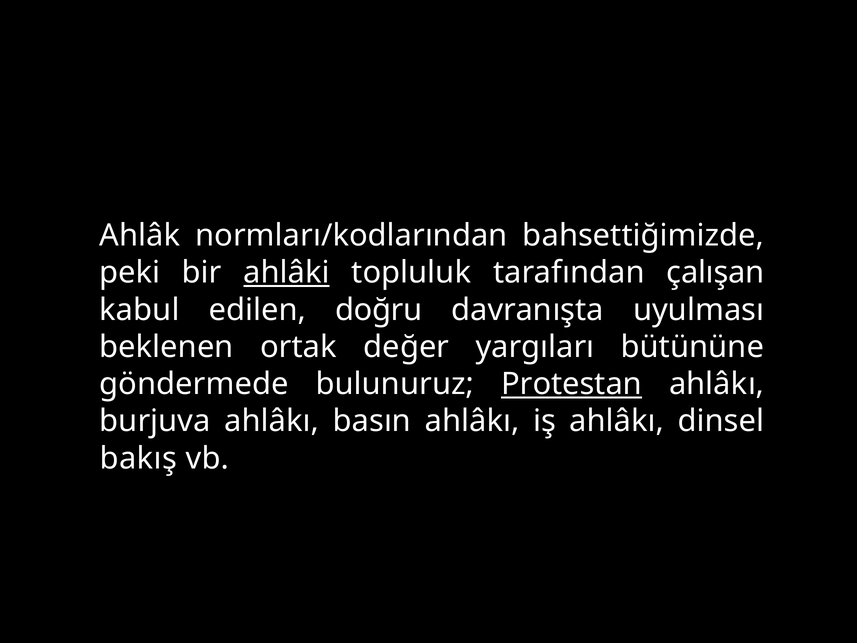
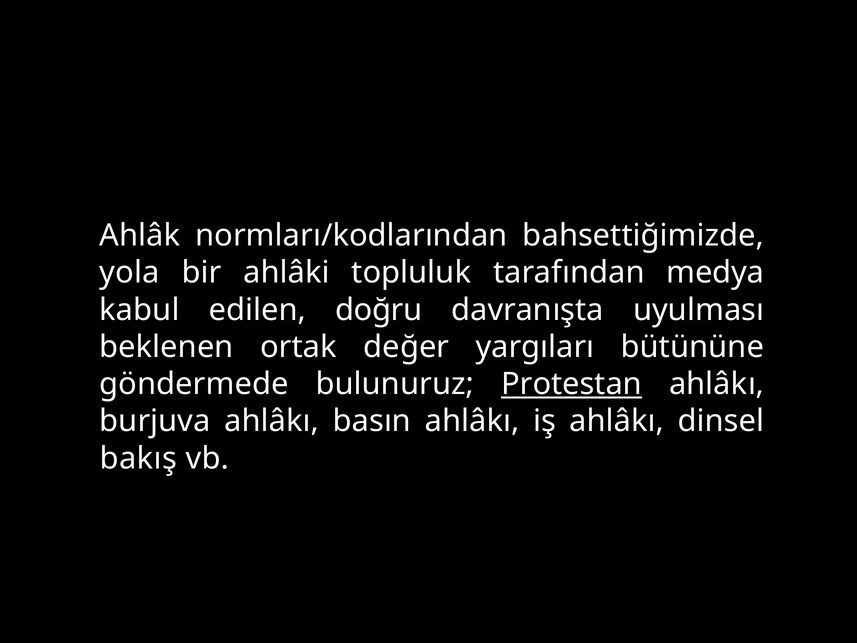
peki: peki -> yola (130, 273)
ahlâki underline: present -> none (286, 273)
çalışan: çalışan -> medya (715, 273)
